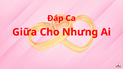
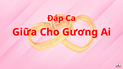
Nhưng: Nhưng -> Gương (80, 32)
